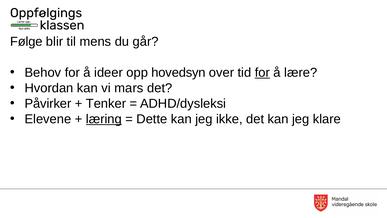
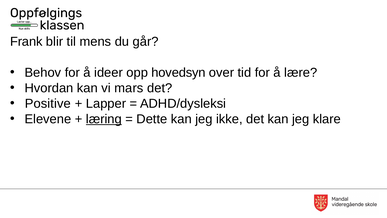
Følge: Følge -> Frank (26, 42)
for underline: present -> none (262, 72)
Påvirker: Påvirker -> Positive (48, 103)
Tenker: Tenker -> Lapper (106, 103)
